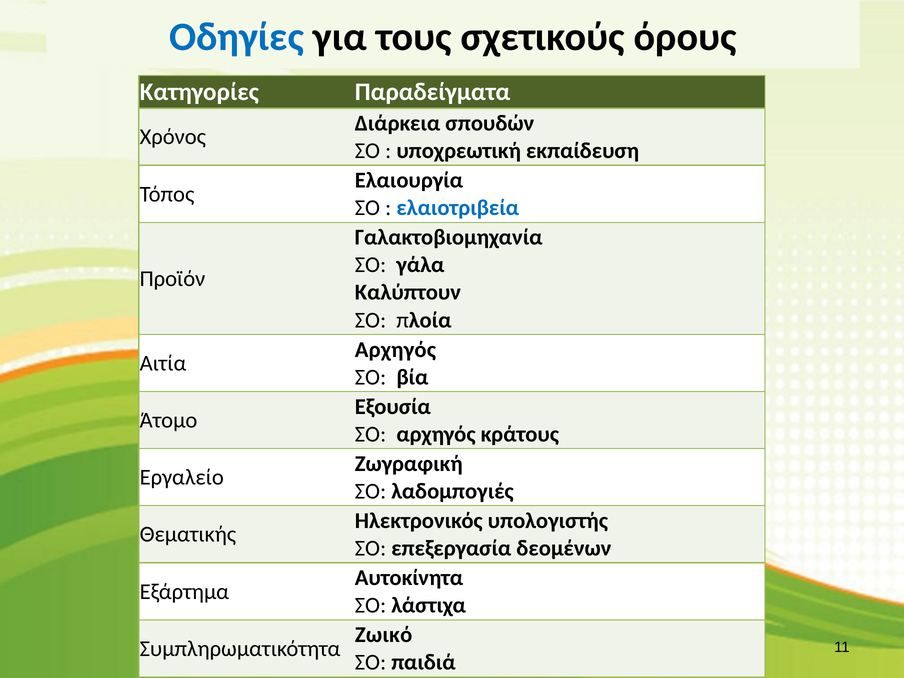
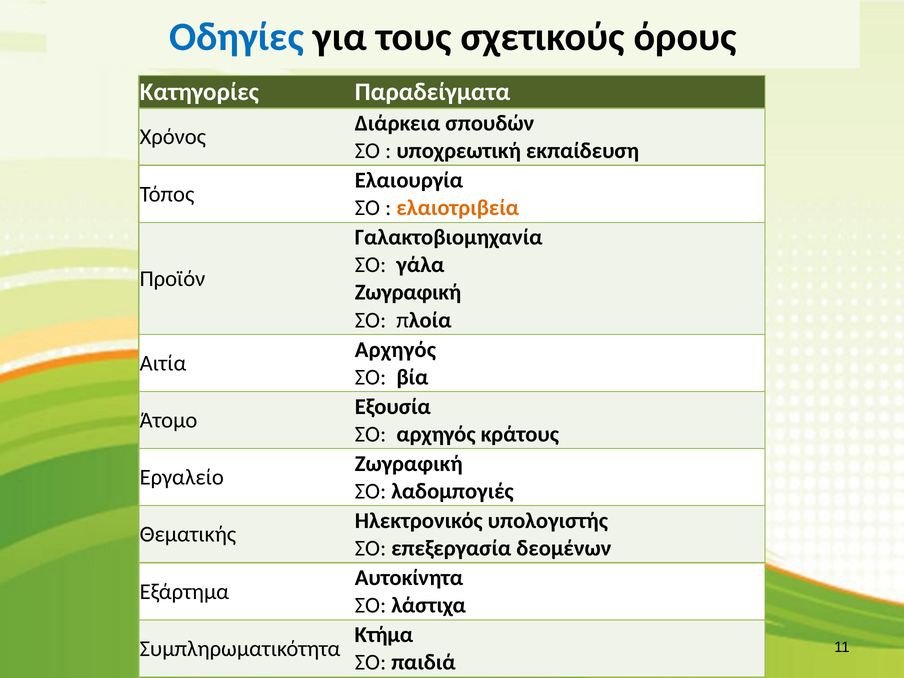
ελαιοτριβεία colour: blue -> orange (458, 208)
Καλύπτουν: Καλύπτουν -> Ζωγραφική (408, 292)
Ζωικό: Ζωικό -> Κτήμα (384, 635)
